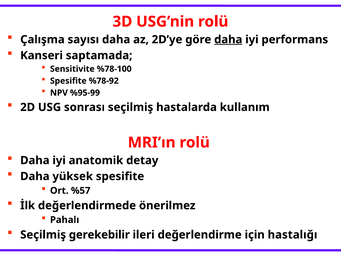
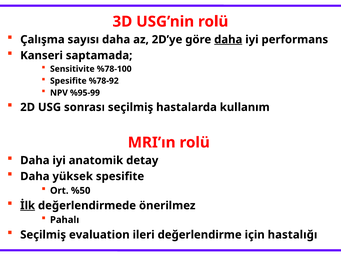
%57: %57 -> %50 (81, 190)
İlk underline: none -> present (28, 205)
gerekebilir: gerekebilir -> evaluation (99, 235)
